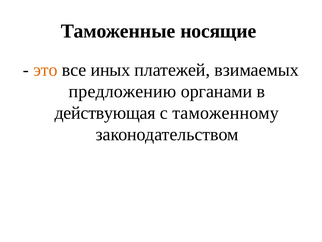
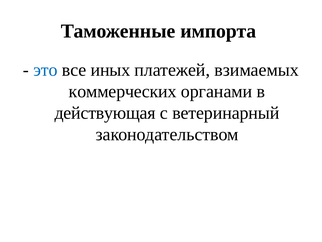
носящие: носящие -> импорта (218, 31)
это colour: orange -> blue (45, 70)
предложению: предложению -> коммерческих (123, 91)
таможенному: таможенному -> ветеринарный (226, 113)
